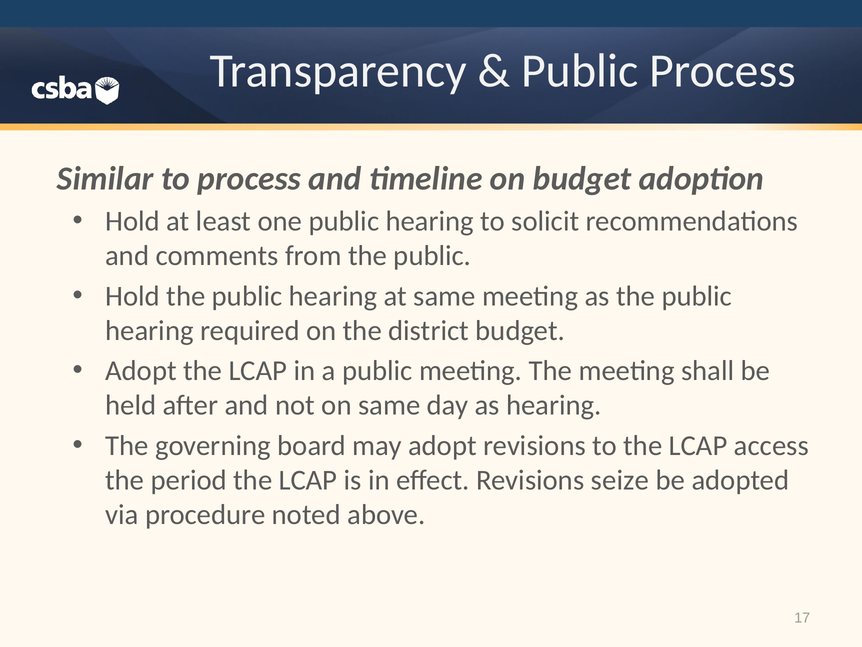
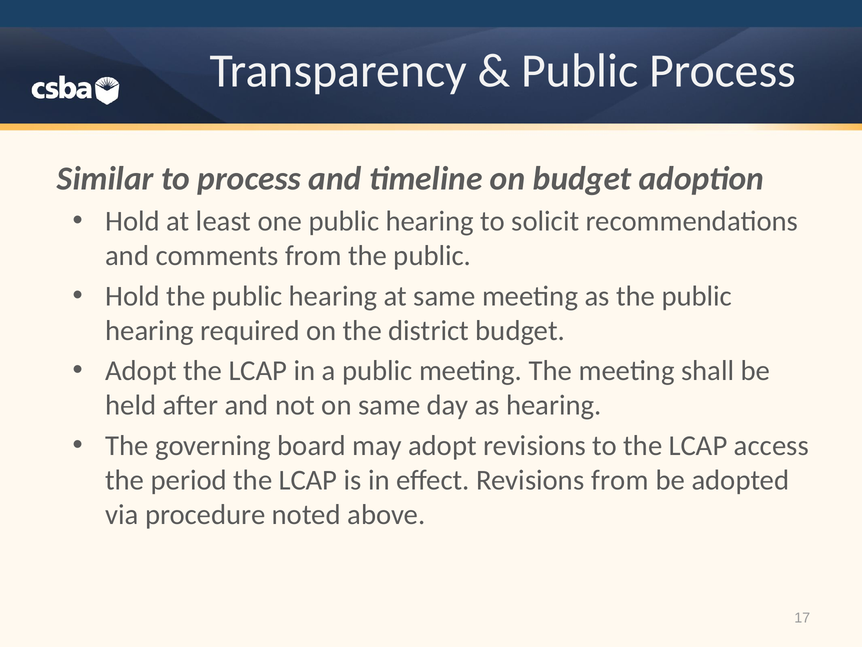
Revisions seize: seize -> from (620, 480)
